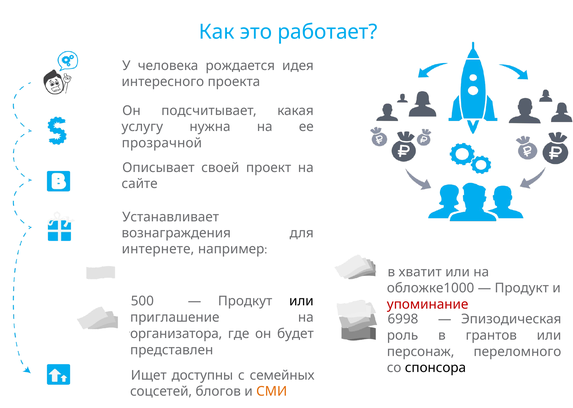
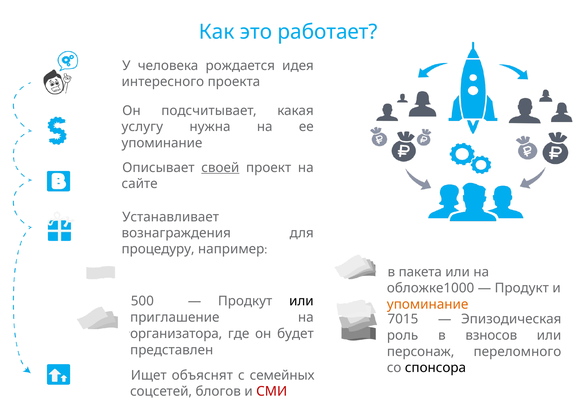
прозрачной: прозрачной -> упоминание (162, 143)
своей underline: none -> present (220, 168)
интернете: интернете -> процедуру (158, 249)
хватит: хватит -> пакета (420, 272)
упоминание colour: red -> orange (428, 304)
6998: 6998 -> 7015 (403, 319)
грантов: грантов -> взносов (491, 335)
доступны: доступны -> объяснят (202, 375)
СМИ colour: orange -> red (272, 391)
